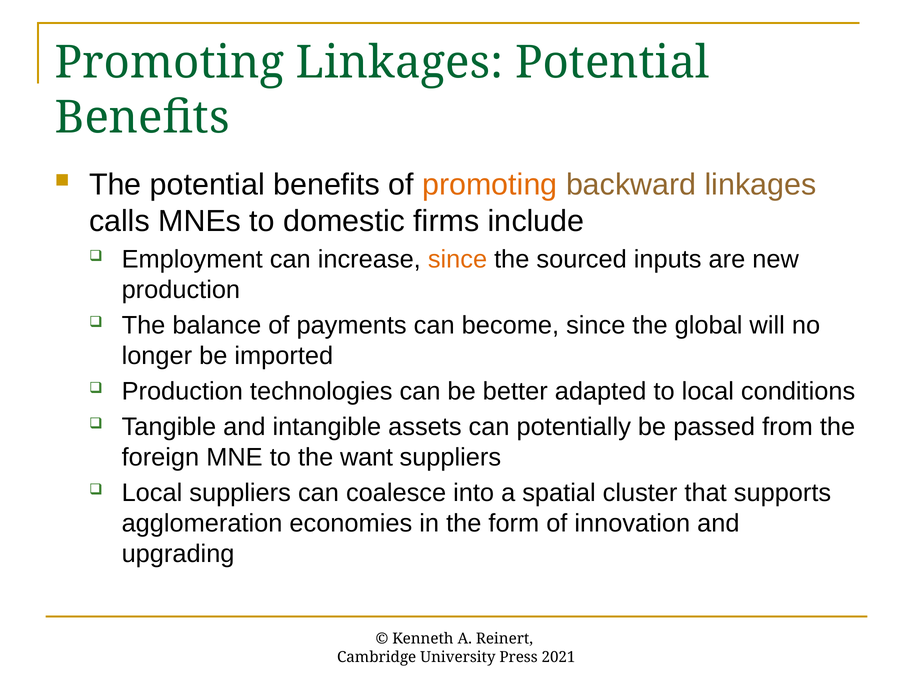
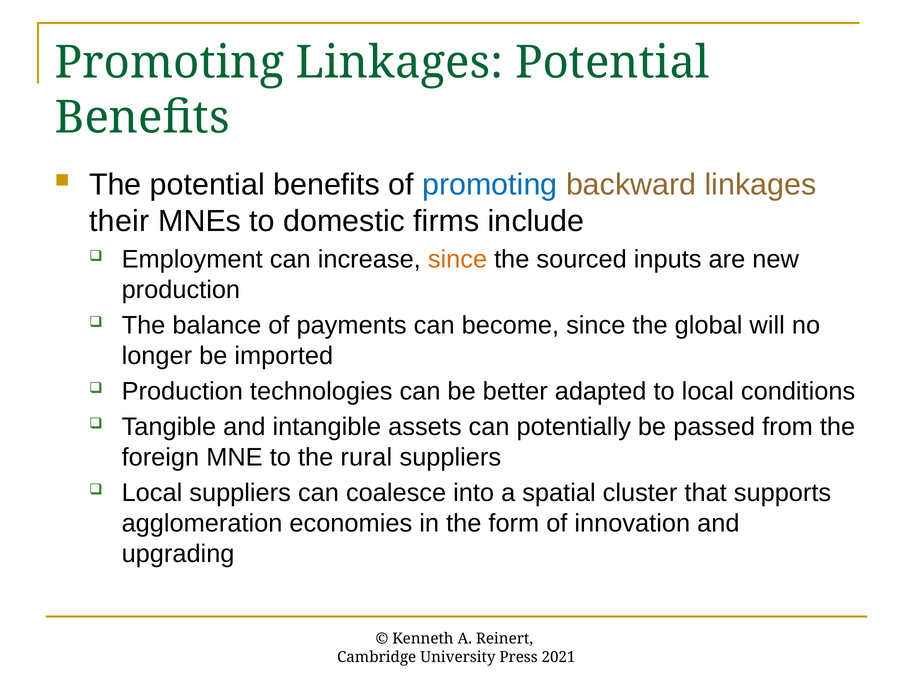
promoting colour: orange -> blue (490, 185)
calls: calls -> their (119, 221)
want: want -> rural (366, 457)
